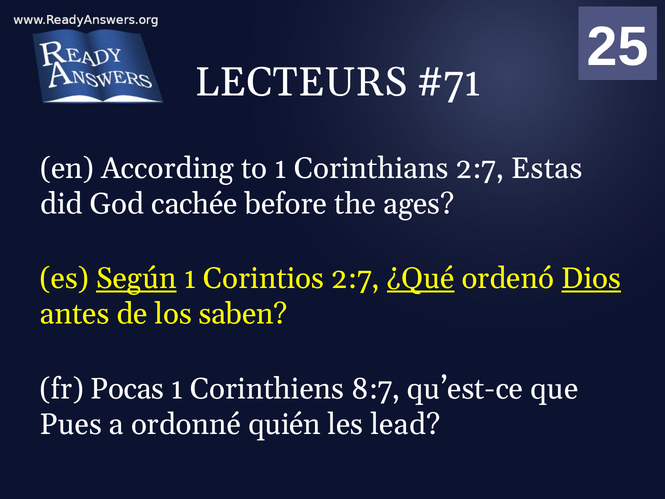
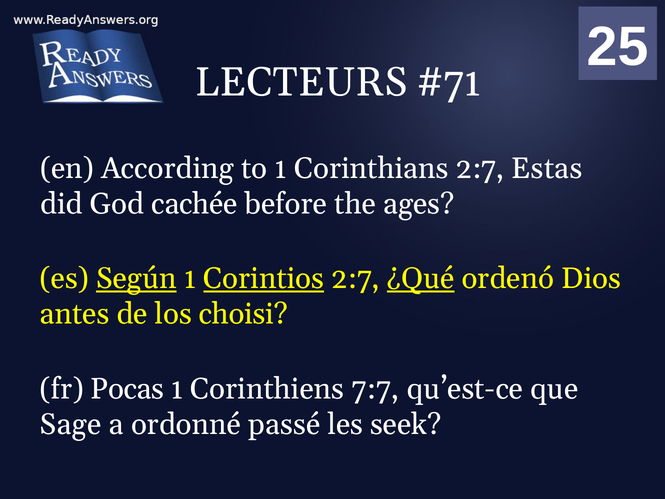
Corintios underline: none -> present (264, 279)
Dios underline: present -> none (591, 279)
saben: saben -> choisi (243, 314)
8:7: 8:7 -> 7:7 (375, 389)
Pues: Pues -> Sage (71, 424)
quién: quién -> passé (284, 424)
lead: lead -> seek (406, 424)
